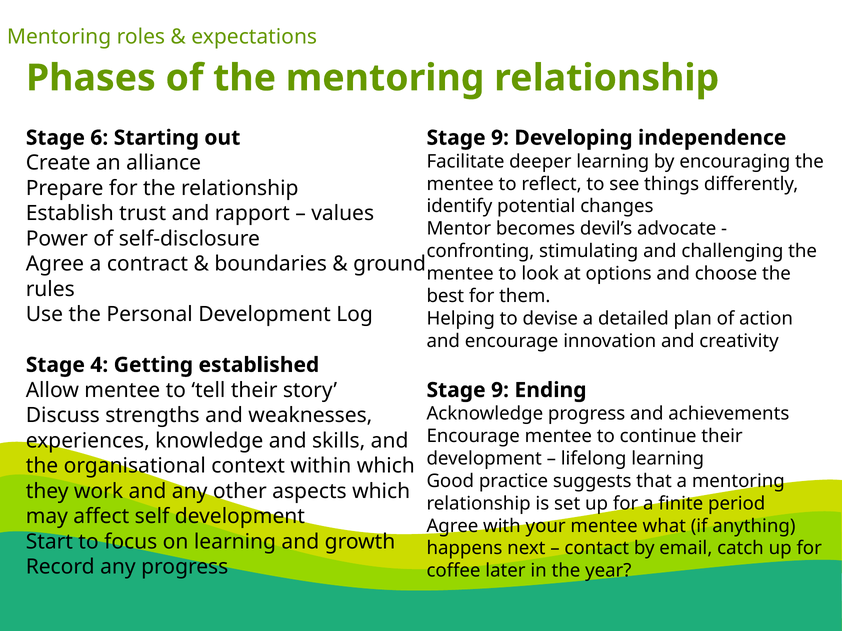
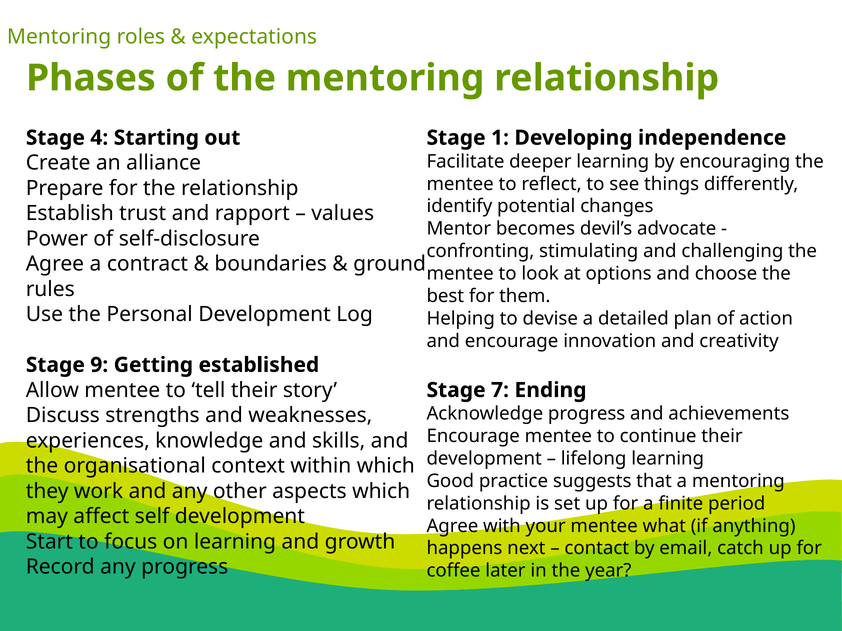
6: 6 -> 4 (99, 138)
9: 9 -> 1 (500, 138)
4: 4 -> 9 (99, 365)
9: 9 -> 7 (500, 390)
